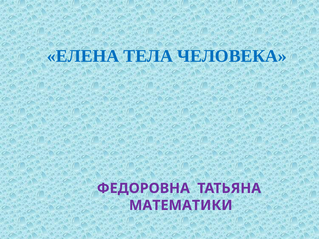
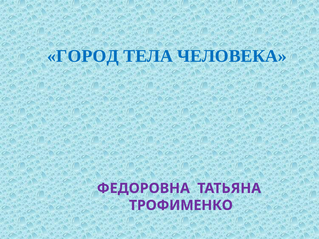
ЕЛЕНА: ЕЛЕНА -> ГОРОД (83, 56)
МАТЕМАТИКИ: МАТЕМАТИКИ -> ТРОФИМЕНКО (181, 206)
